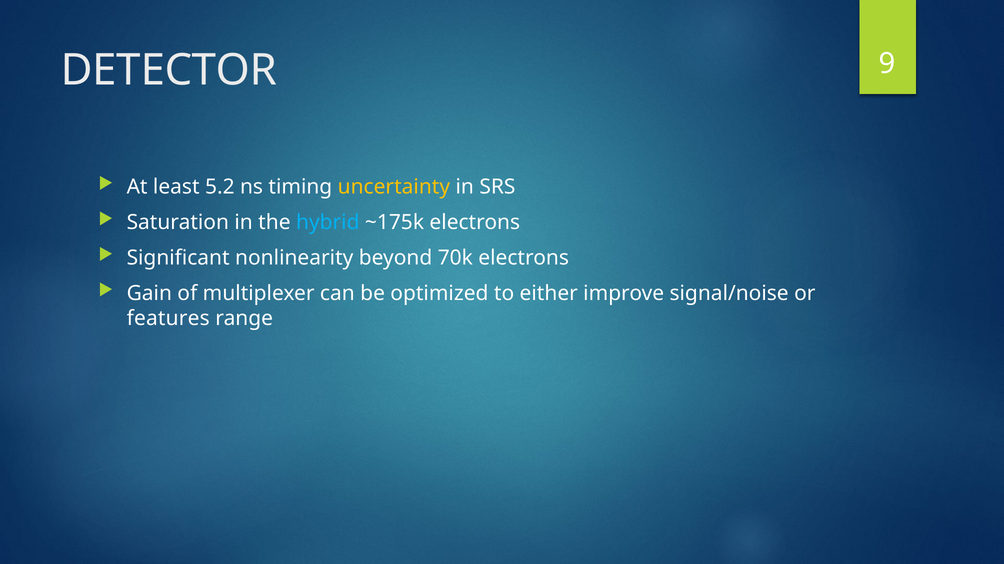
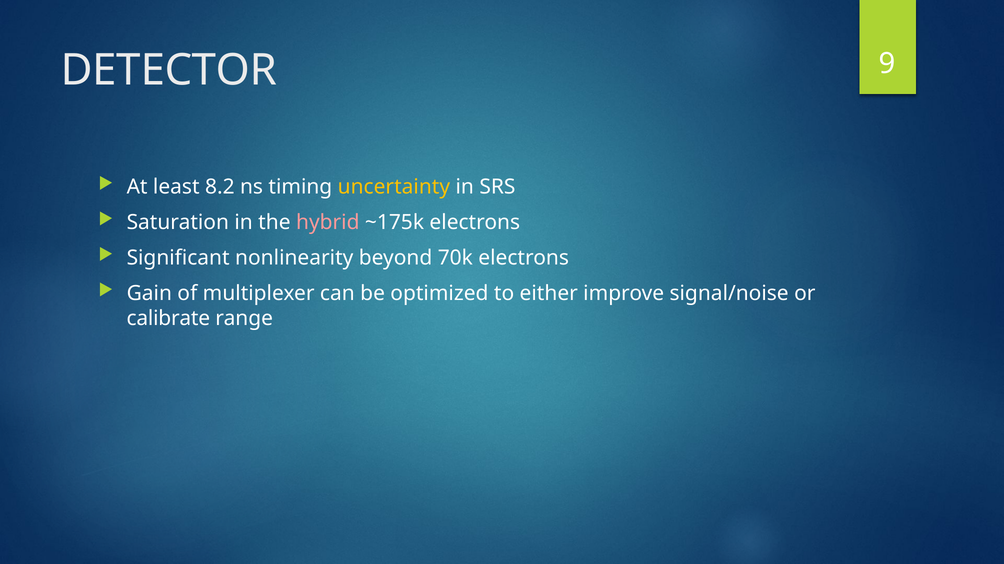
5.2: 5.2 -> 8.2 (220, 187)
hybrid colour: light blue -> pink (328, 222)
features: features -> calibrate (168, 319)
